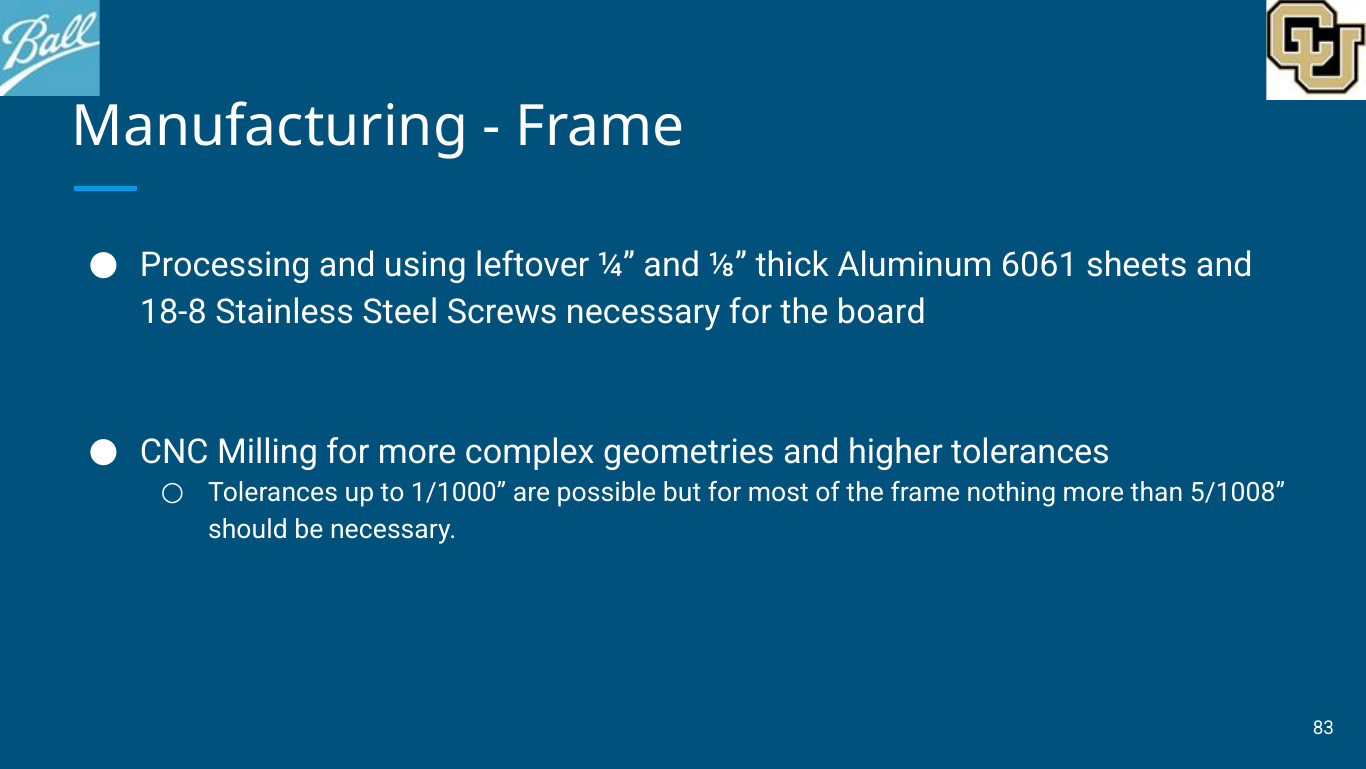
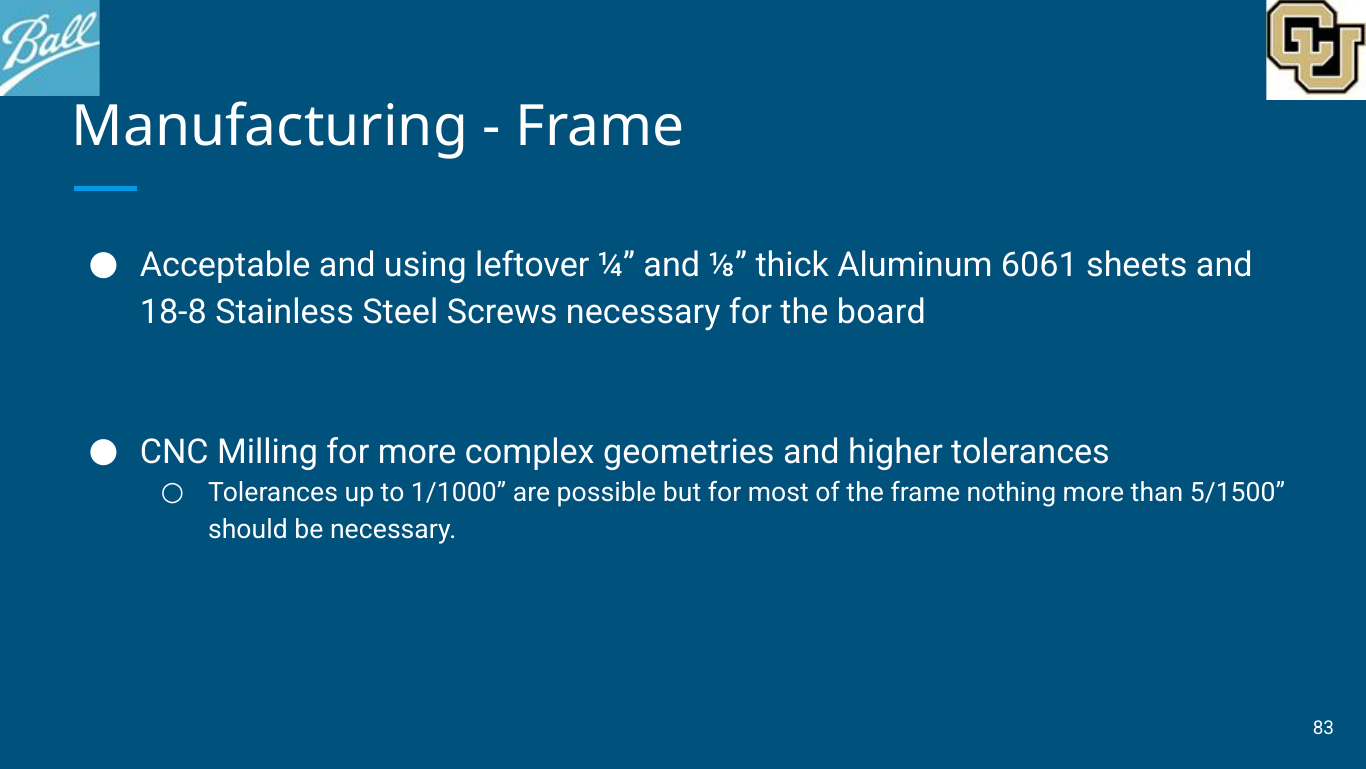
Processing: Processing -> Acceptable (225, 265)
5/1008: 5/1008 -> 5/1500 (1237, 493)
